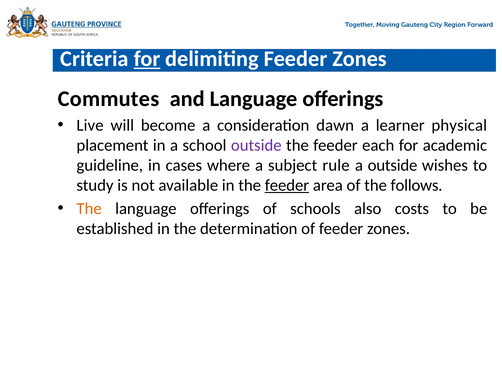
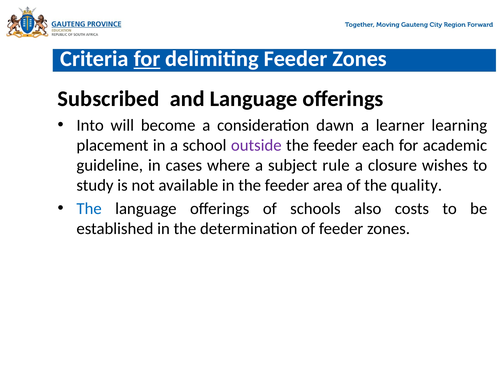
Commutes: Commutes -> Subscribed (109, 99)
Live: Live -> Into (90, 125)
physical: physical -> learning (459, 125)
a outside: outside -> closure (392, 166)
feeder underline: present -> none (287, 186)
follows: follows -> quality (416, 186)
The colour: orange -> blue (89, 209)
